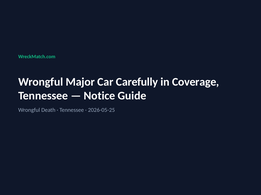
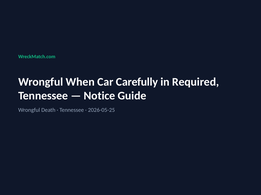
Major: Major -> When (80, 82)
Coverage: Coverage -> Required (196, 82)
